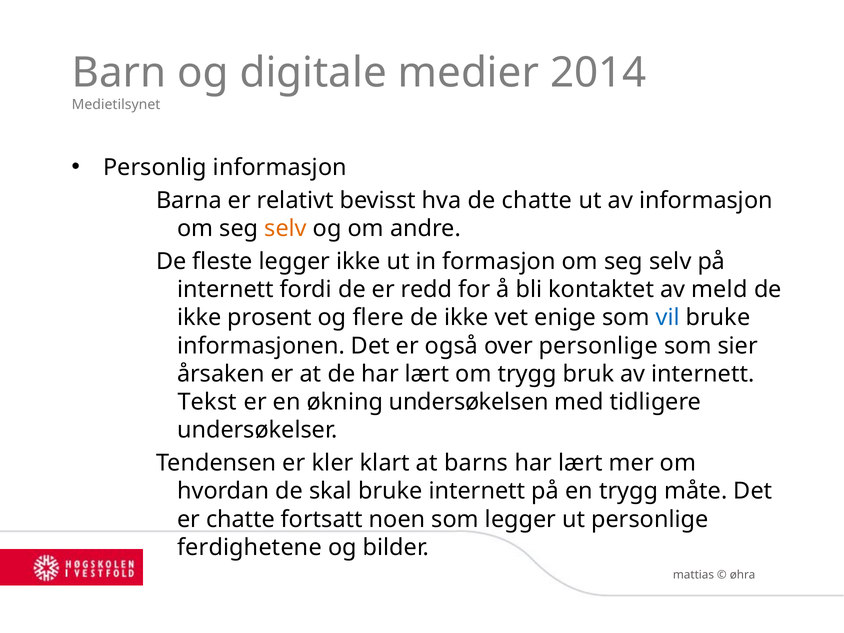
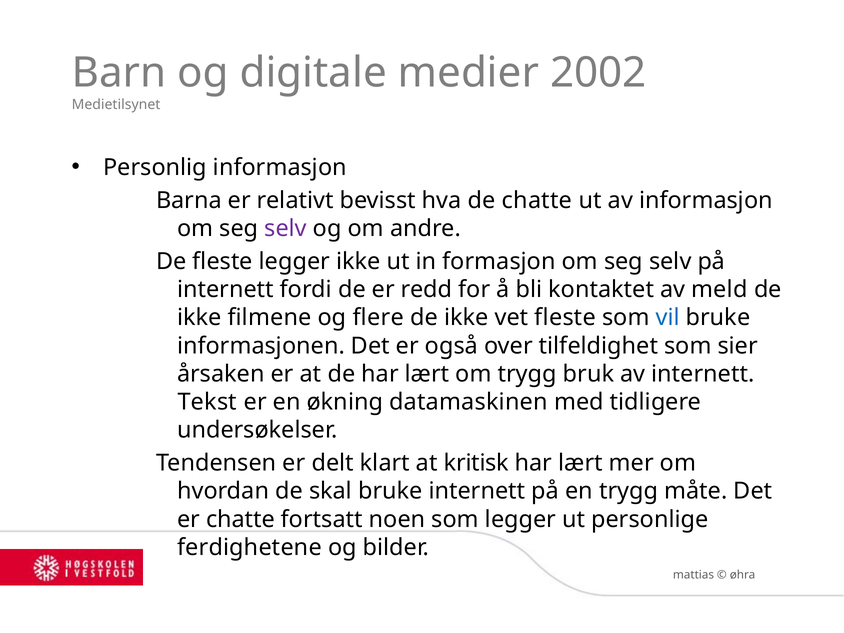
2014: 2014 -> 2002 (598, 73)
selv colour: orange -> purple (286, 229)
prosent: prosent -> filmene (269, 318)
vet enige: enige -> fleste (565, 318)
over personlige: personlige -> tilfeldighet (598, 346)
undersøkelsen: undersøkelsen -> datamaskinen (468, 402)
kler: kler -> delt (333, 463)
barns: barns -> kritisk (476, 463)
